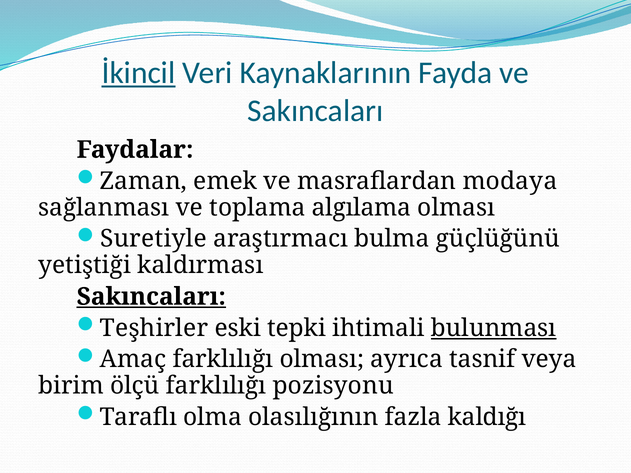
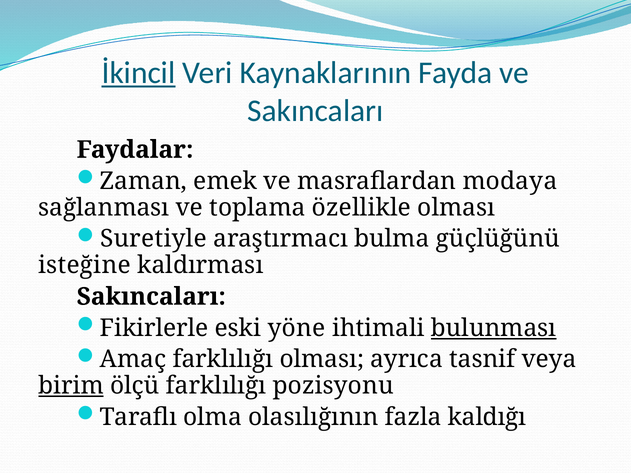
algılama: algılama -> özellikle (361, 208)
yetiştiği: yetiştiği -> isteğine (85, 265)
Sakıncaları underline: present -> none (151, 297)
Teşhirler: Teşhirler -> Fikirlerle (154, 328)
tepki: tepki -> yöne (296, 328)
birim underline: none -> present (71, 386)
